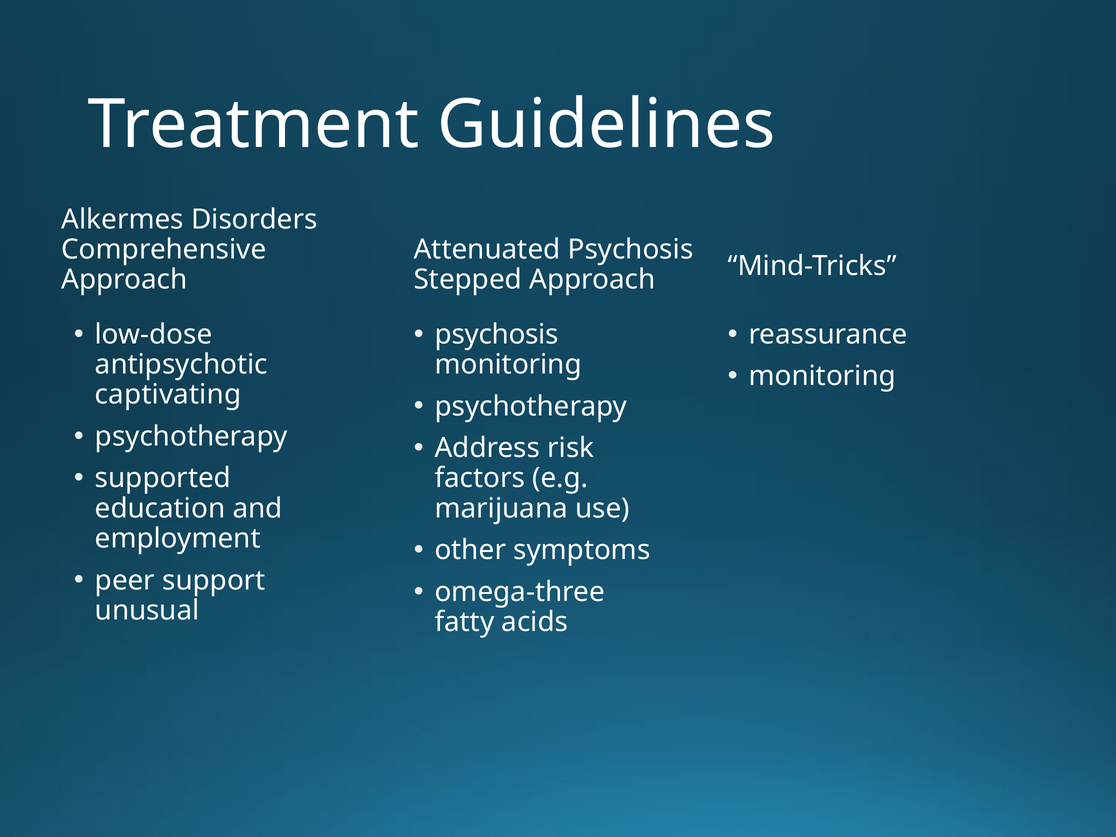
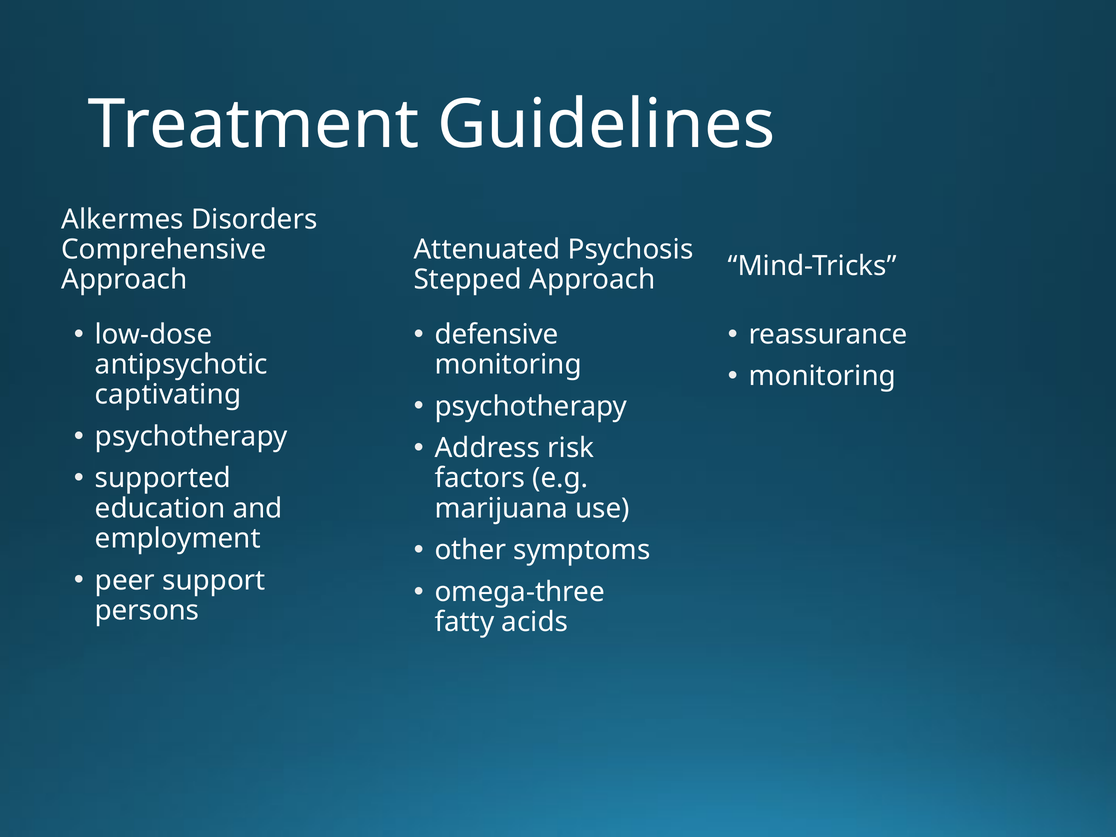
psychosis: psychosis -> defensive (497, 334)
unusual: unusual -> persons (147, 610)
